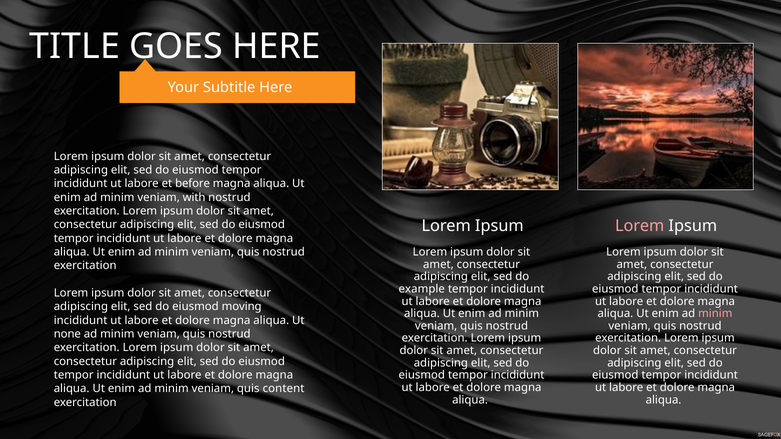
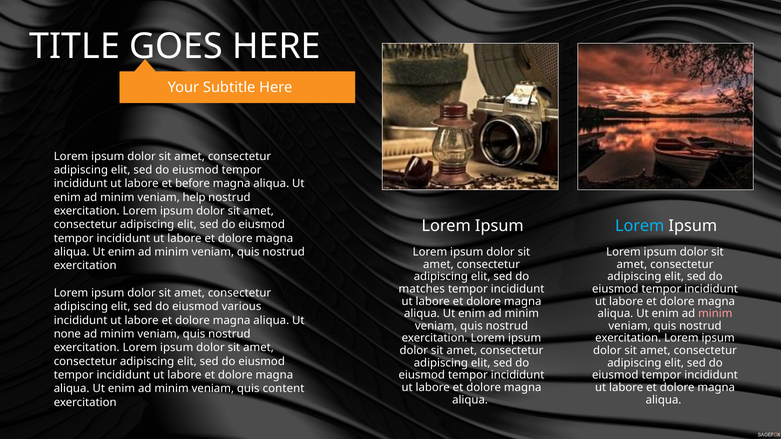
with: with -> help (194, 198)
Lorem colour: pink -> light blue (640, 226)
example: example -> matches (422, 289)
moving: moving -> various (242, 307)
